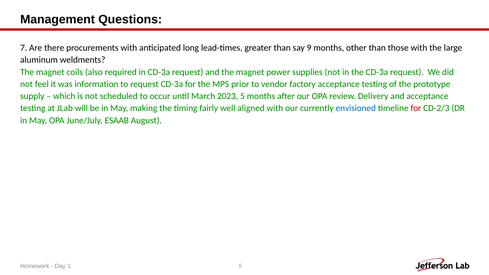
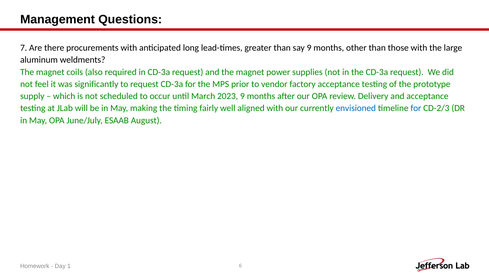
information: information -> significantly (96, 84)
2023 5: 5 -> 9 (242, 96)
for colour: red -> blue (416, 108)
